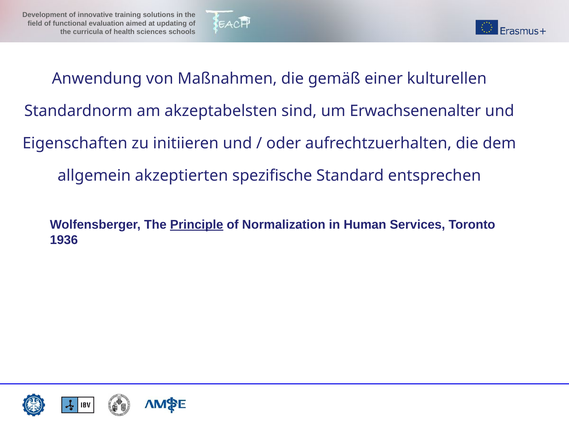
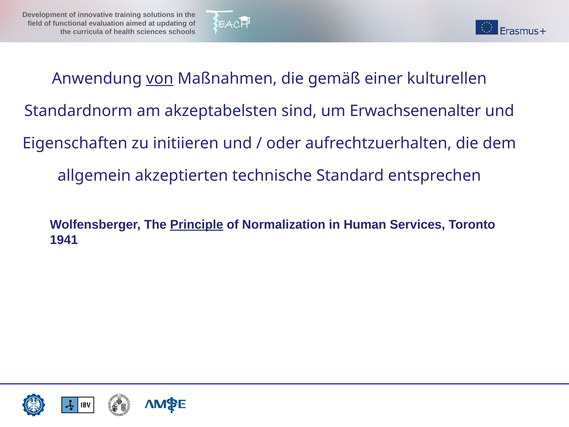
von underline: none -> present (160, 79)
spezifische: spezifische -> technische (272, 175)
1936: 1936 -> 1941 (64, 240)
